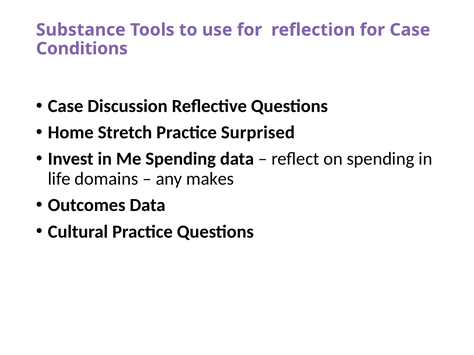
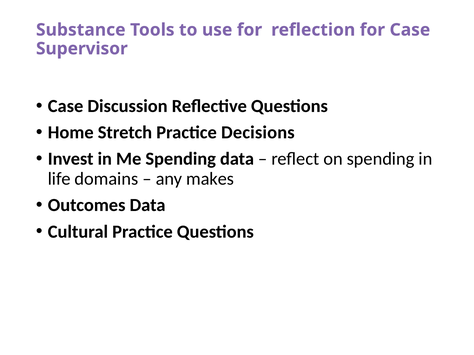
Conditions: Conditions -> Supervisor (82, 49)
Surprised: Surprised -> Decisions (258, 133)
